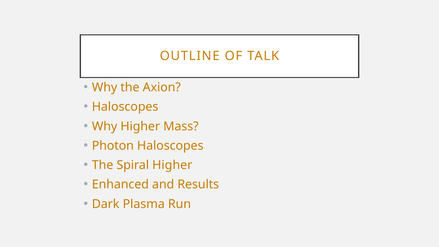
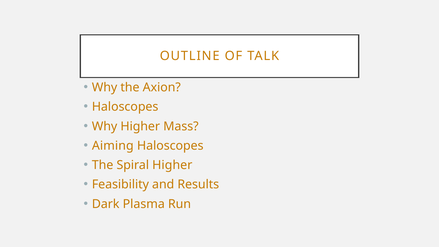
Photon: Photon -> Aiming (113, 146)
Enhanced: Enhanced -> Feasibility (120, 184)
